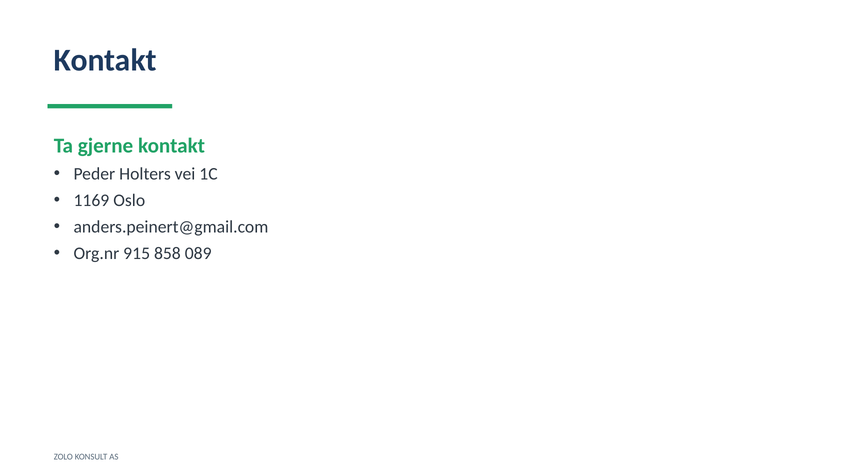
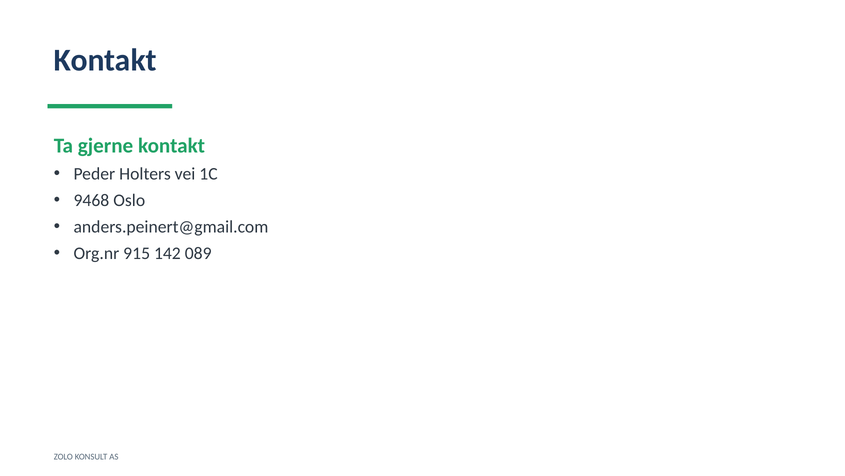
1169: 1169 -> 9468 (91, 200)
858: 858 -> 142 (167, 253)
